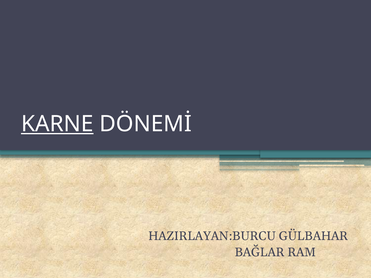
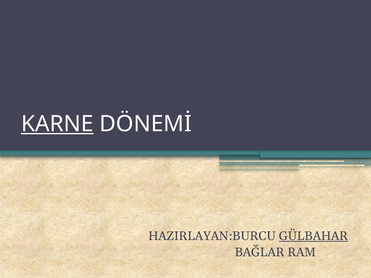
GÜLBAHAR underline: none -> present (314, 236)
